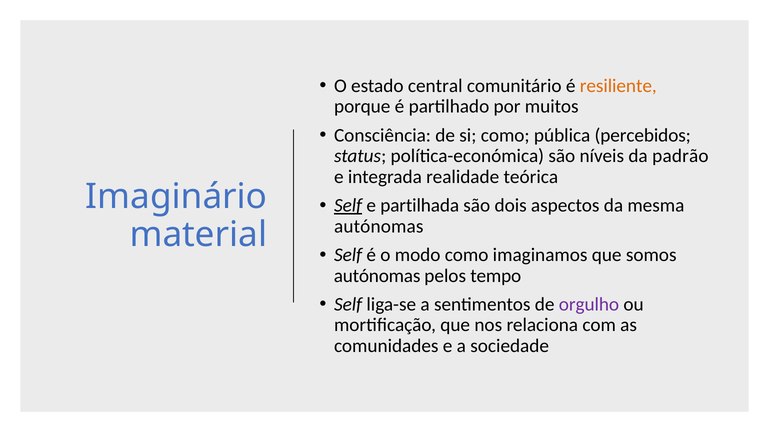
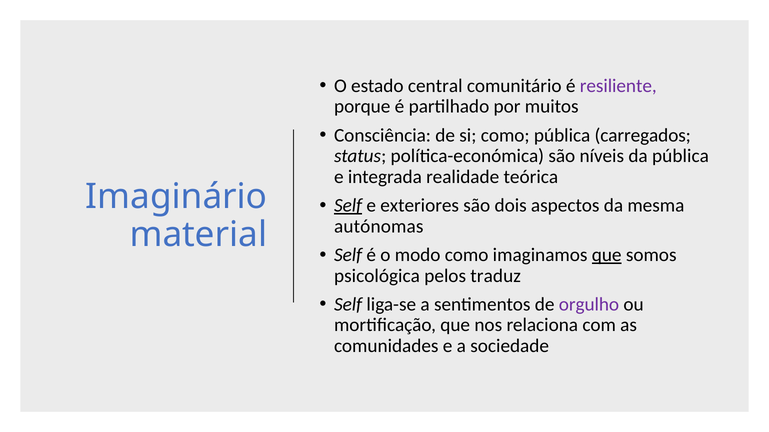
resiliente colour: orange -> purple (618, 86)
percebidos: percebidos -> carregados (643, 136)
da padrão: padrão -> pública (680, 156)
partilhada: partilhada -> exteriores (420, 206)
que underline: none -> present (607, 255)
autónomas: autónomas -> psicológica (377, 276)
tempo: tempo -> traduz (496, 276)
